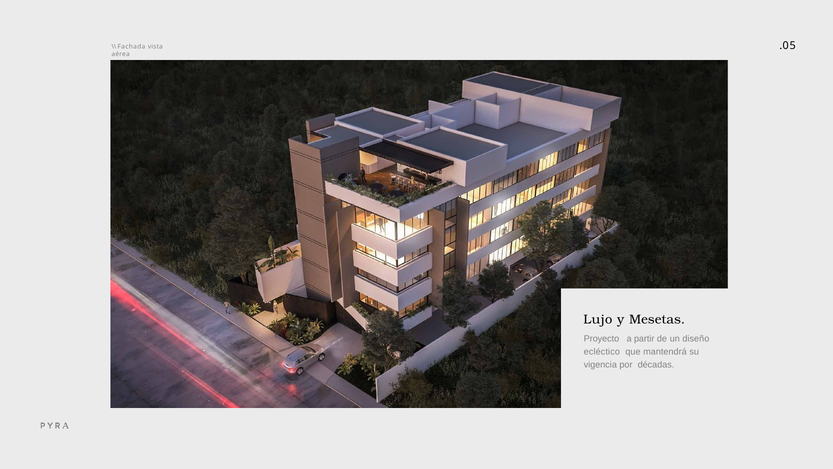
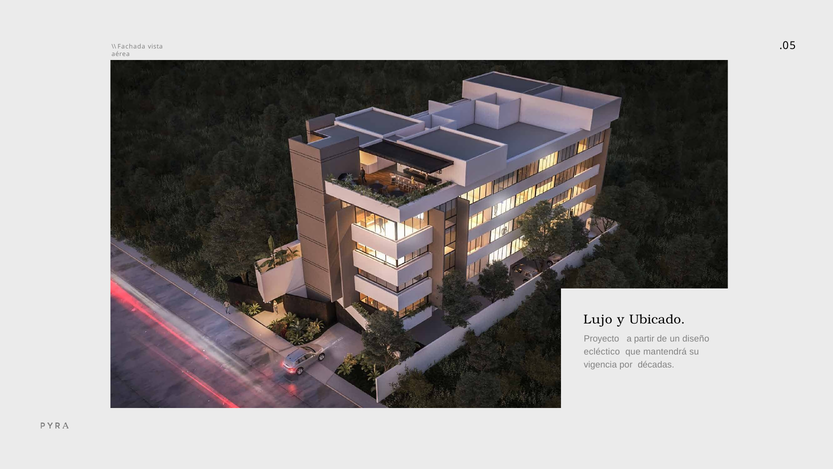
Mesetas: Mesetas -> Ubicado (657, 319)
